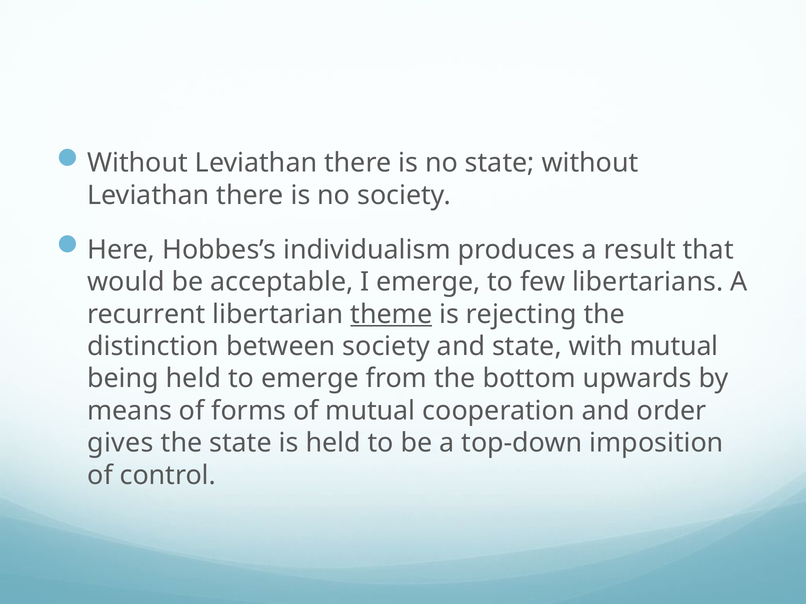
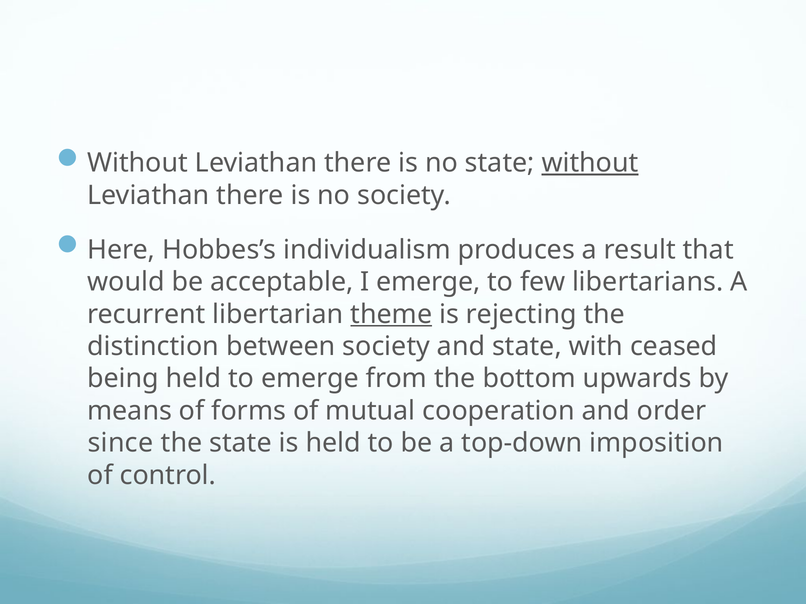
without underline: none -> present (590, 163)
with mutual: mutual -> ceased (674, 347)
gives: gives -> since (120, 443)
